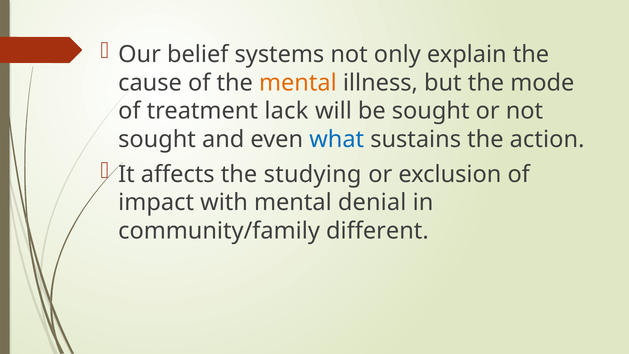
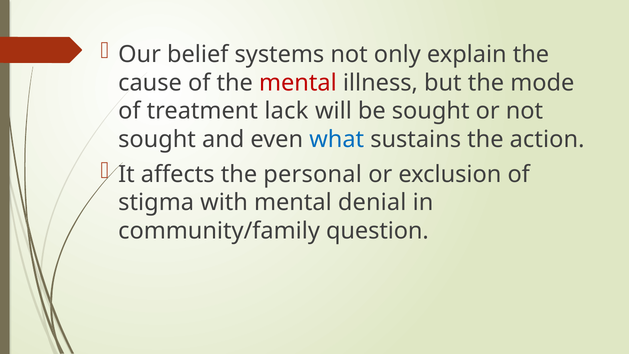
mental colour: orange -> red (298, 83)
studying: studying -> personal (313, 174)
impact: impact -> stigma (156, 203)
different: different -> question (377, 231)
